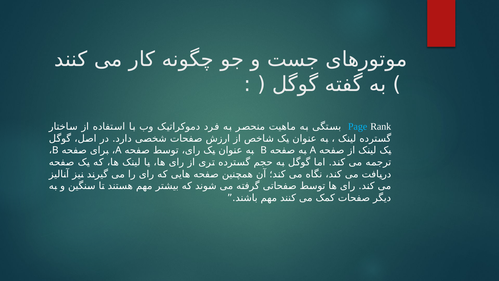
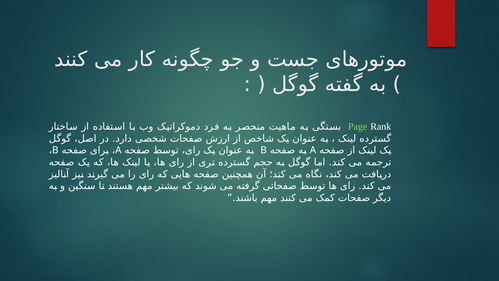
Page colour: light blue -> light green (358, 127)
